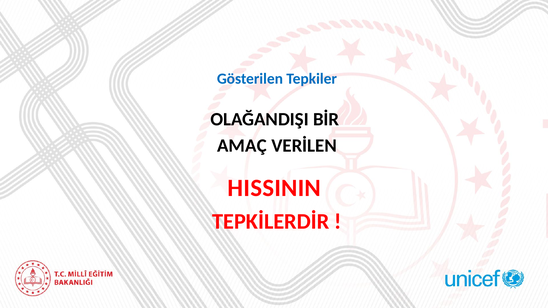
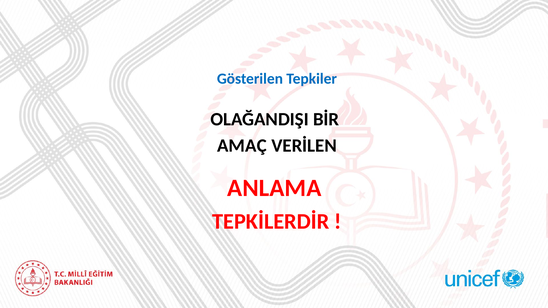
HISSININ: HISSININ -> ANLAMA (274, 188)
